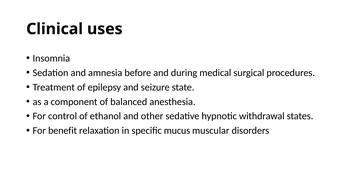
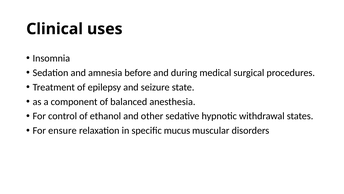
benefit: benefit -> ensure (62, 130)
